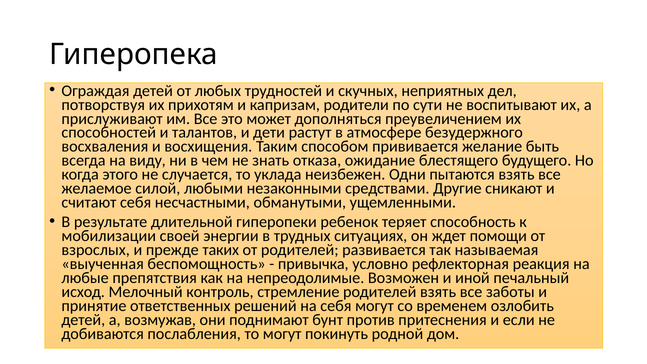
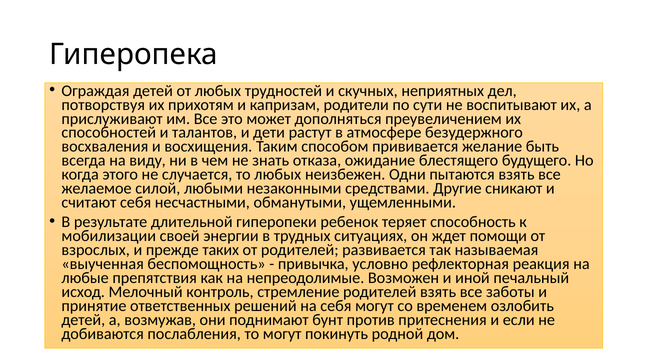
то уклада: уклада -> любых (278, 175)
